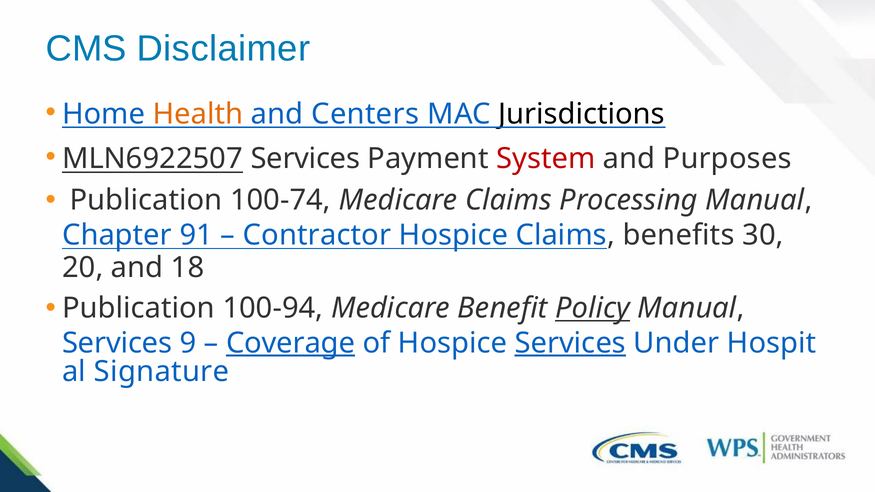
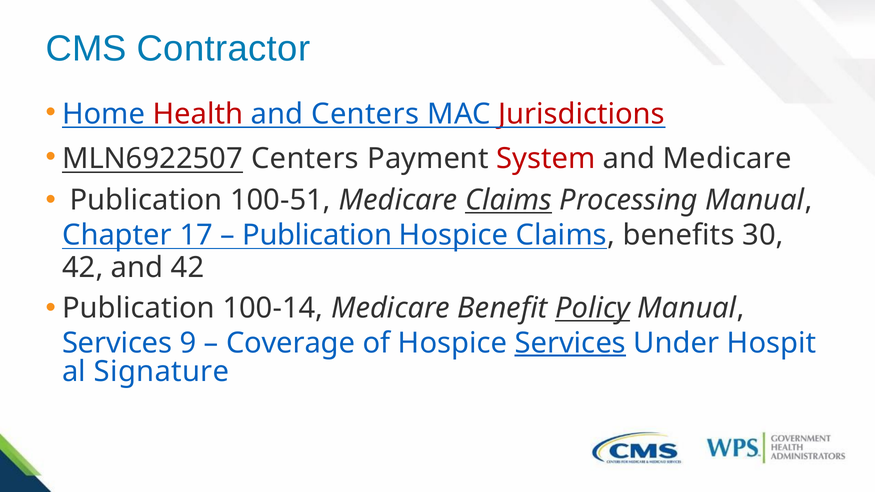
Disclaimer: Disclaimer -> Contractor (223, 49)
Health colour: orange -> red (198, 114)
Jurisdictions colour: black -> red (581, 114)
MLN6922507 Services: Services -> Centers (305, 159)
and Purposes: Purposes -> Medicare (727, 159)
100-74: 100-74 -> 100-51 (280, 200)
Claims underline: none -> present (508, 200)
91: 91 -> 17 (196, 235)
Contractor: Contractor -> Publication (317, 235)
20: 20 -> 42 (83, 268)
and 18: 18 -> 42 (188, 268)
100-94: 100-94 -> 100-14 (273, 308)
Coverage underline: present -> none (291, 343)
